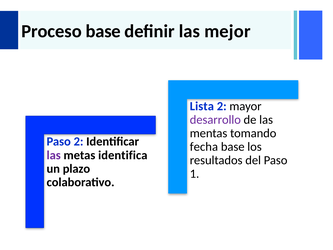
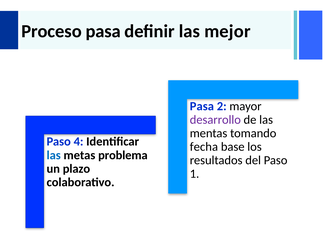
Proceso base: base -> pasa (103, 31)
Lista: Lista -> Pasa (202, 106)
Paso 2: 2 -> 4 (79, 141)
las colour: purple -> blue (54, 155)
identifica: identifica -> problema (123, 155)
